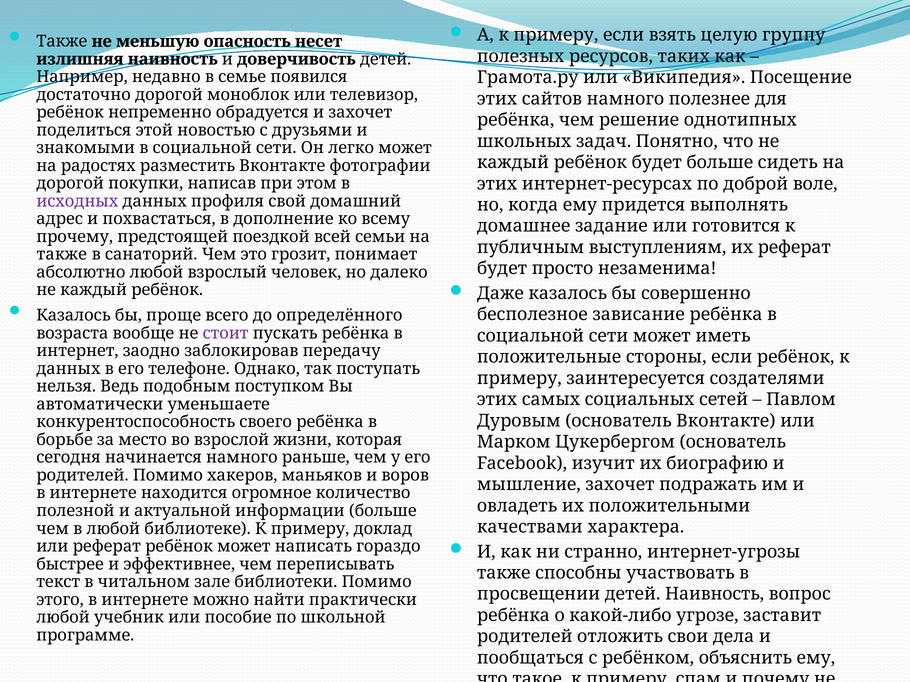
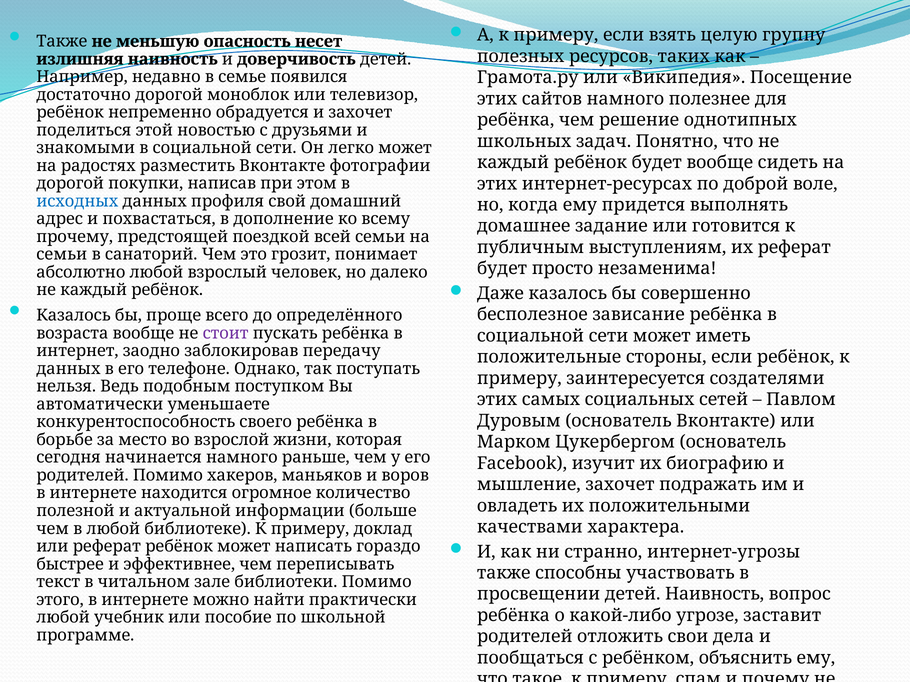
будет больше: больше -> вообще (720, 163)
исходных colour: purple -> blue (77, 201)
также: также -> семьи (62, 255)
